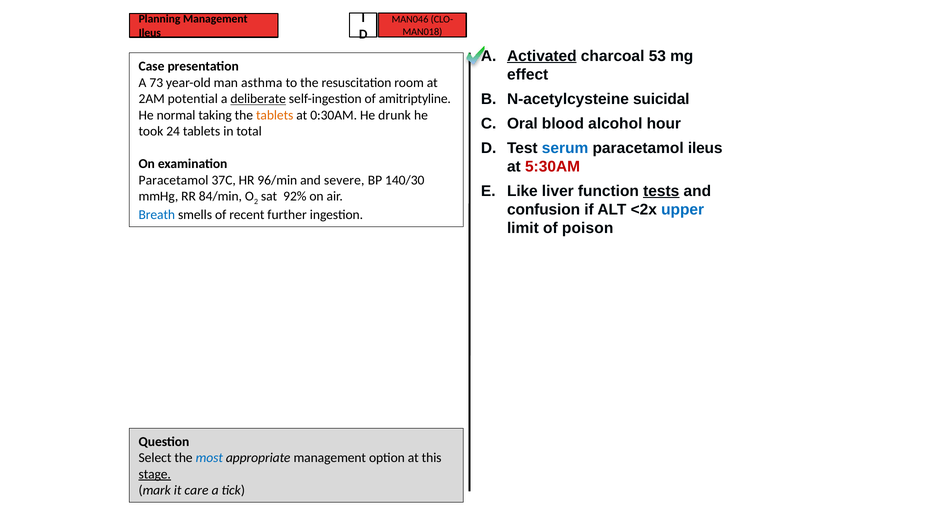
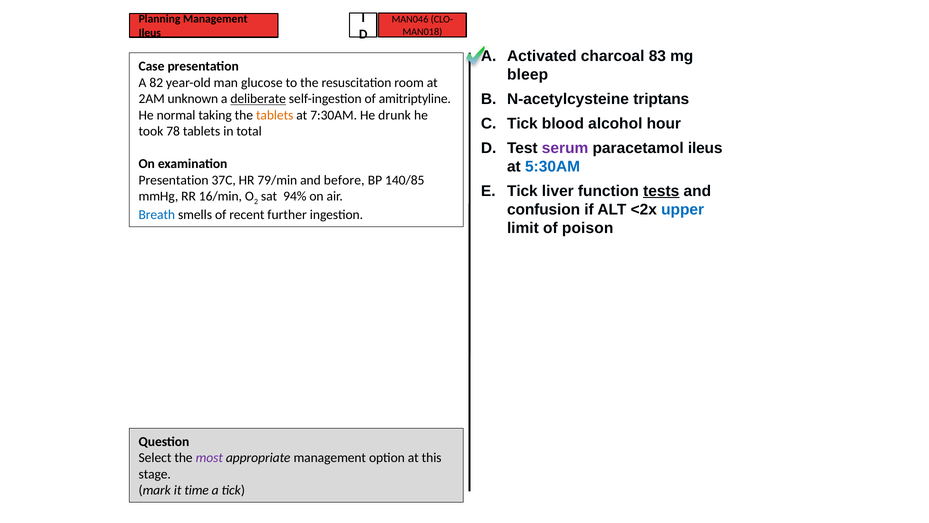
Activated underline: present -> none (542, 56)
53: 53 -> 83 (657, 56)
effect: effect -> bleep (528, 75)
73: 73 -> 82 (156, 83)
asthma: asthma -> glucose (262, 83)
suicidal: suicidal -> triptans (661, 99)
potential: potential -> unknown (193, 99)
0:30AM: 0:30AM -> 7:30AM (334, 115)
Oral: Oral -> Tick (522, 123)
24: 24 -> 78 (173, 131)
serum colour: blue -> purple (565, 148)
5:30AM colour: red -> blue (553, 166)
Paracetamol: Paracetamol -> Presentation (174, 180)
96/min: 96/min -> 79/min (277, 180)
severe: severe -> before (344, 180)
140/30: 140/30 -> 140/85 (405, 180)
Like: Like -> Tick (522, 191)
84/min: 84/min -> 16/min (220, 196)
92%: 92% -> 94% (295, 196)
most colour: blue -> purple (209, 458)
stage underline: present -> none (155, 474)
care: care -> time (197, 490)
